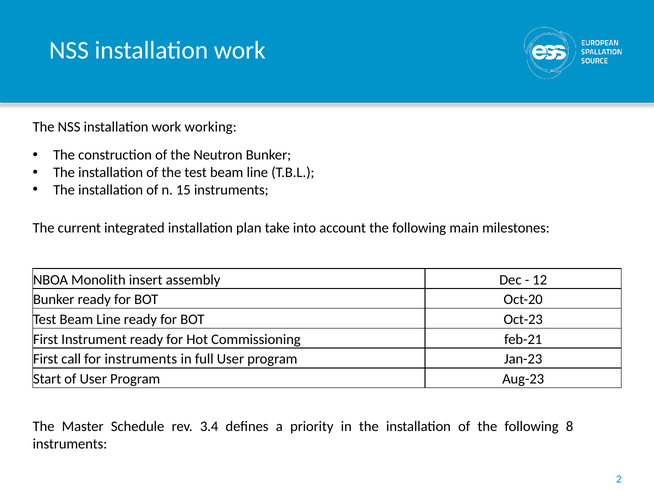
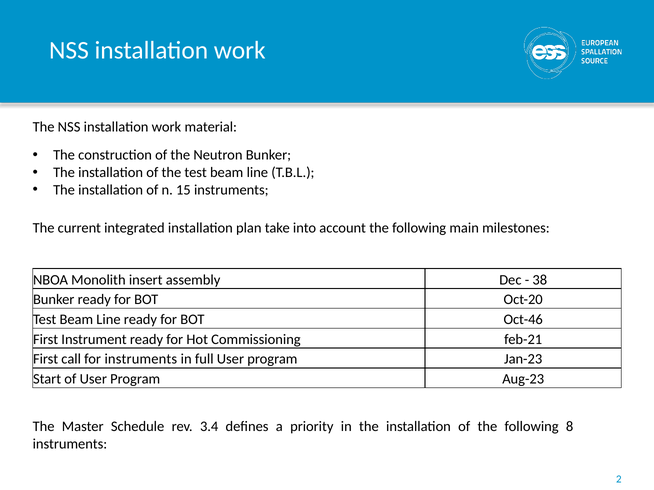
working: working -> material (211, 127)
12: 12 -> 38 (540, 280)
Oct-23: Oct-23 -> Oct-46 (523, 320)
